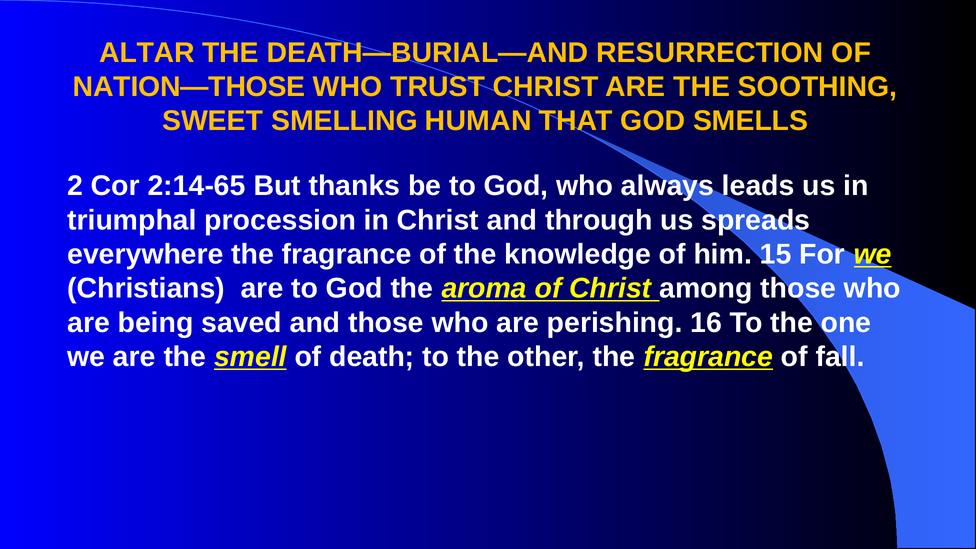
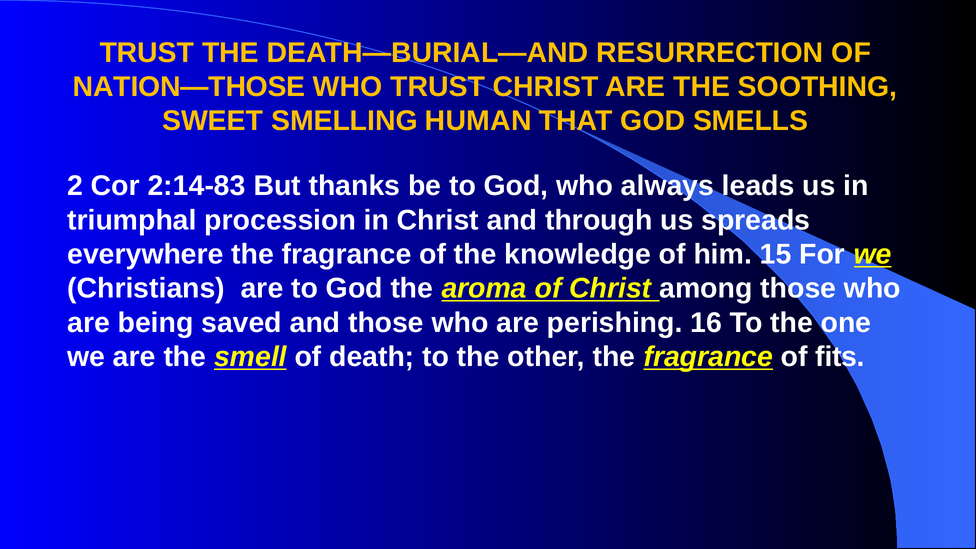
ALTAR: ALTAR -> TRUST (147, 53)
2:14-65: 2:14-65 -> 2:14-83 (197, 186)
fall: fall -> fits (840, 357)
